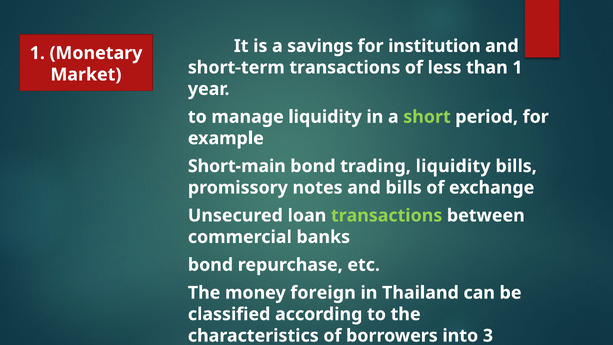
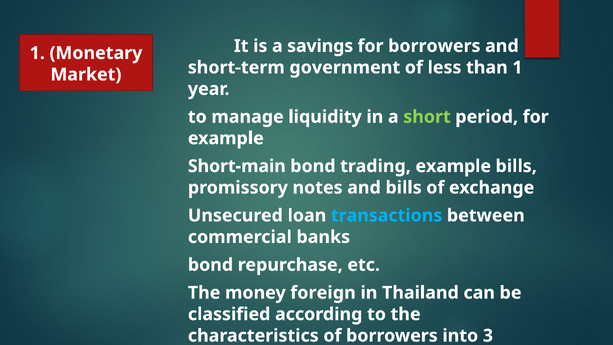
for institution: institution -> borrowers (434, 46)
short-term transactions: transactions -> government (345, 67)
trading liquidity: liquidity -> example (453, 166)
transactions colour: light green -> light blue (387, 215)
